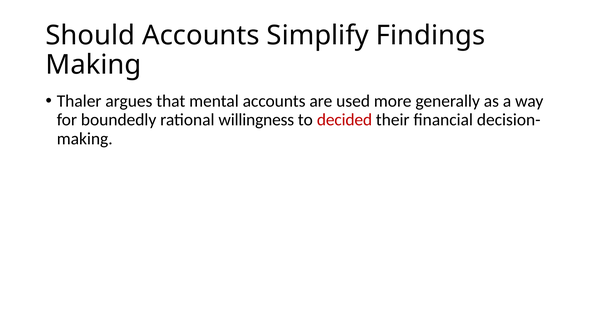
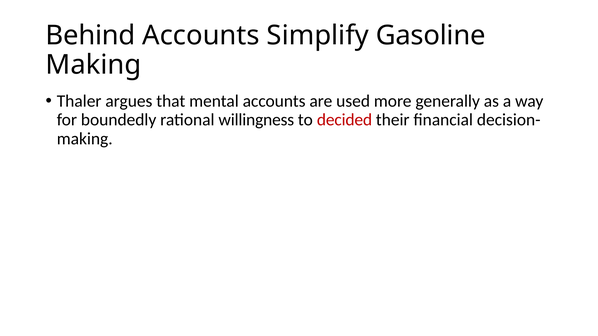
Should: Should -> Behind (90, 35)
Findings: Findings -> Gasoline (431, 35)
